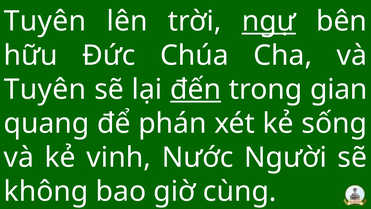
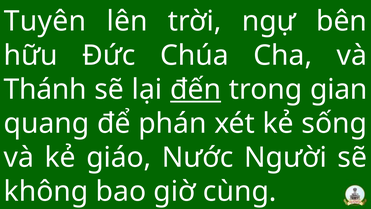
ngự underline: present -> none (269, 21)
Tuyên: Tuyên -> Thánh (45, 89)
vinh: vinh -> giáo (119, 157)
